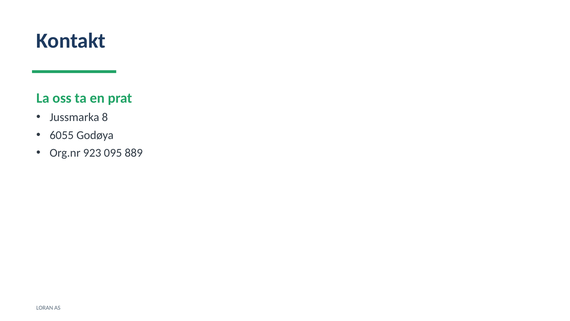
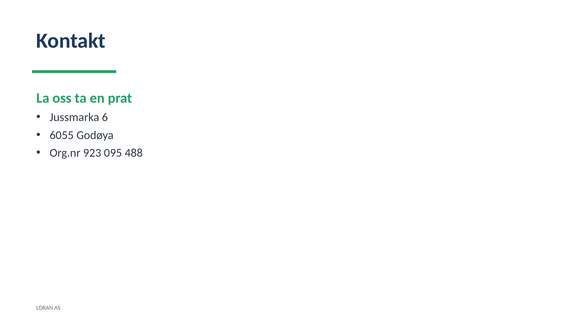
8: 8 -> 6 (105, 117)
889: 889 -> 488 (134, 153)
